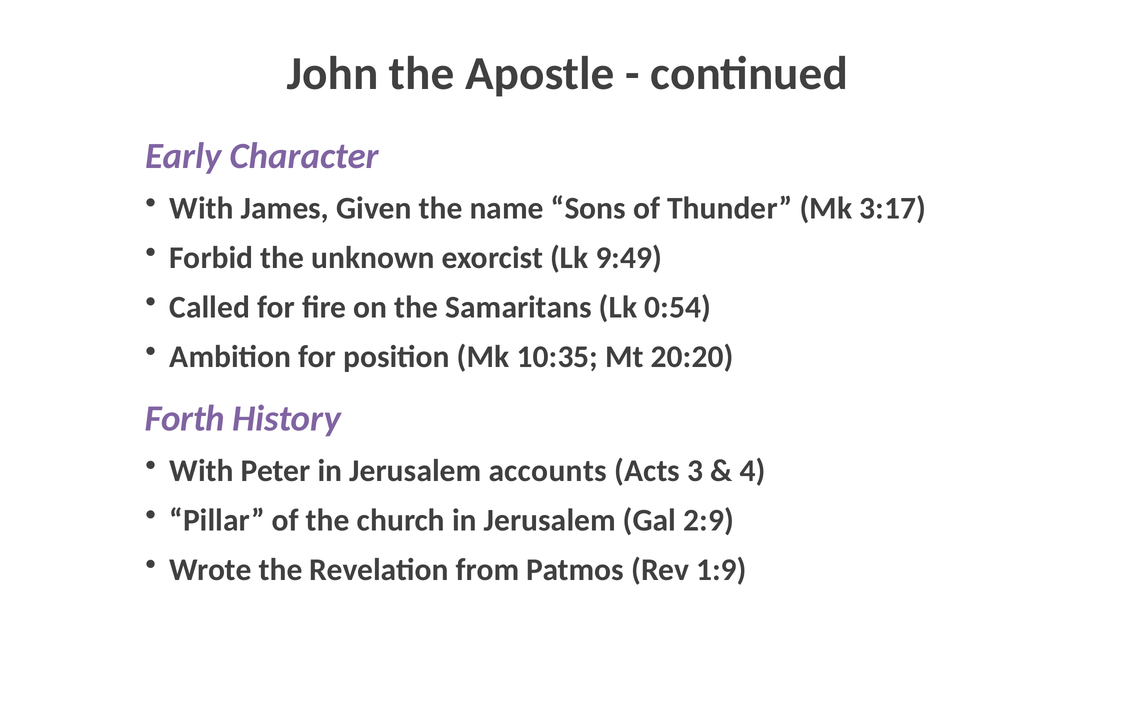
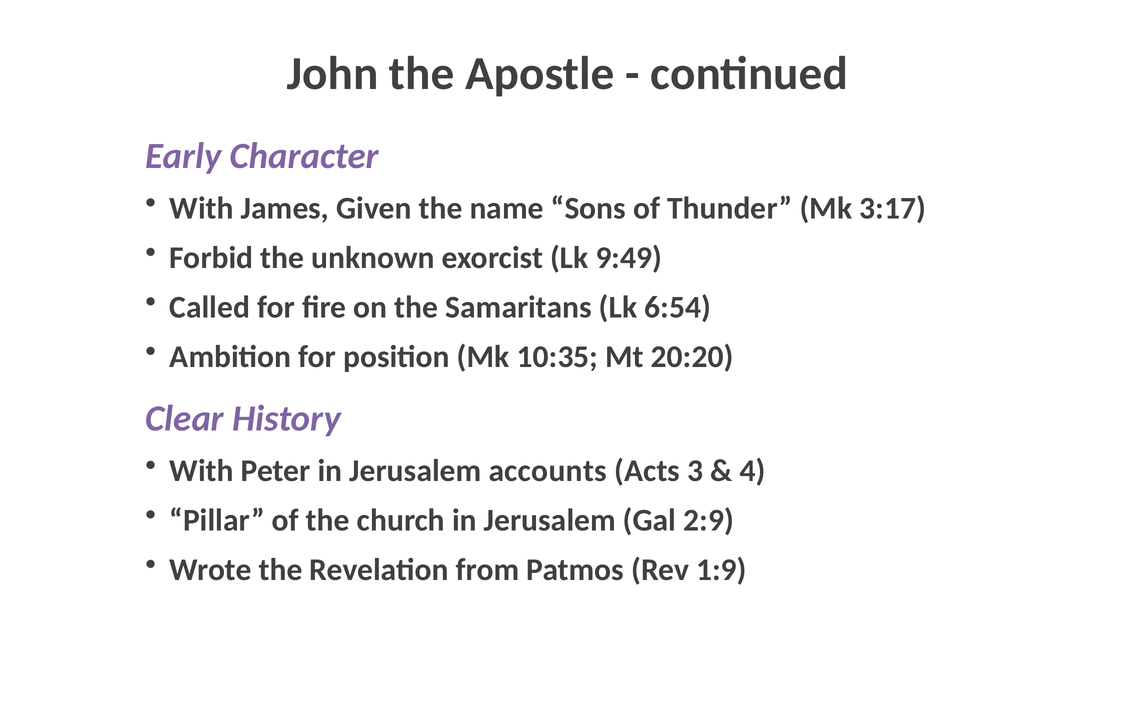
0:54: 0:54 -> 6:54 (678, 308)
Forth: Forth -> Clear (185, 419)
